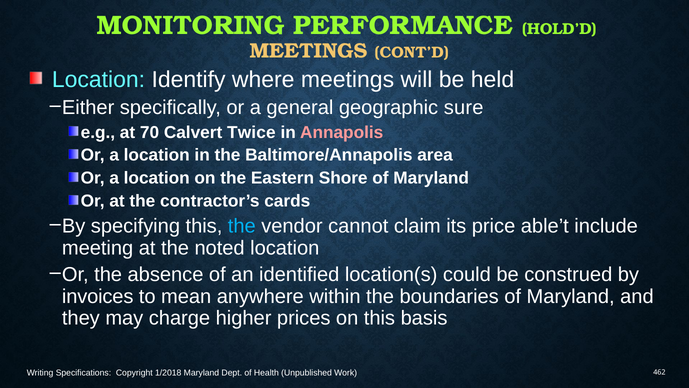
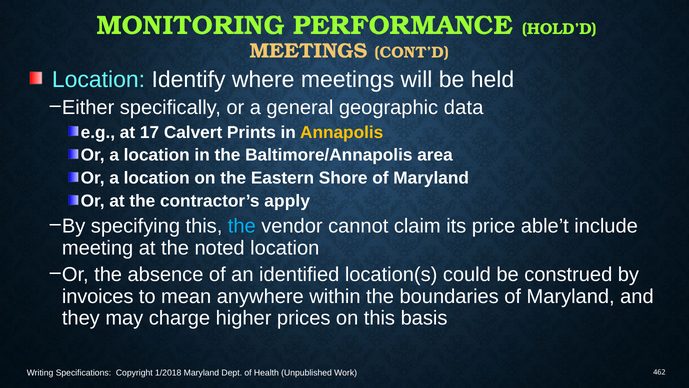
sure: sure -> data (464, 108)
70: 70 -> 17 (150, 132)
Twice: Twice -> Prints (251, 132)
Annapolis colour: pink -> yellow (342, 132)
cards: cards -> apply (287, 201)
